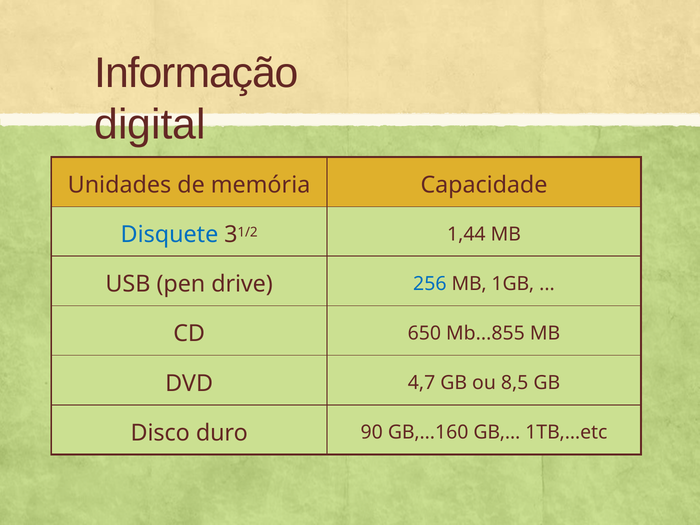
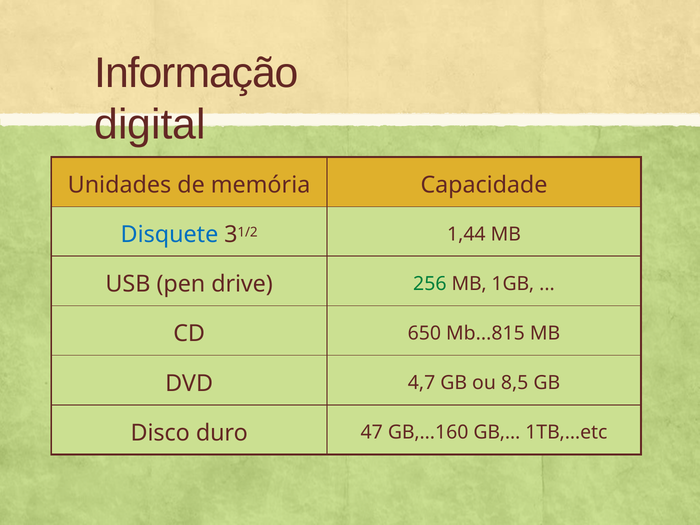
256 colour: blue -> green (430, 284)
Mb...855: Mb...855 -> Mb...815 (485, 333)
90: 90 -> 47 (372, 432)
